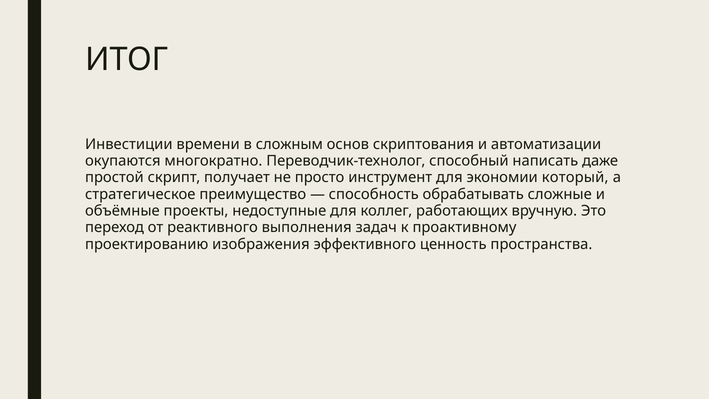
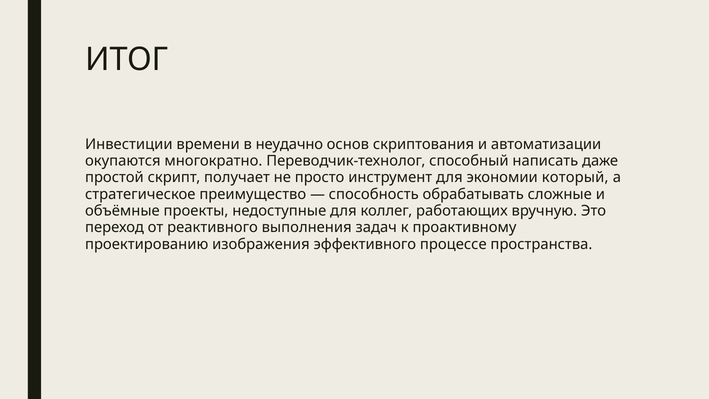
сложным: сложным -> неудачно (289, 144)
ценность: ценность -> процессе (453, 244)
